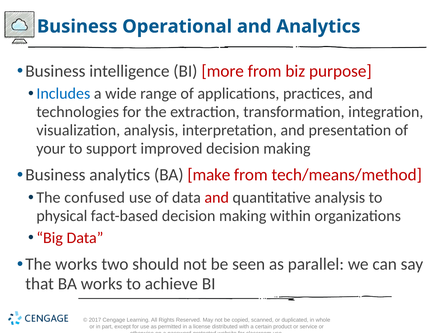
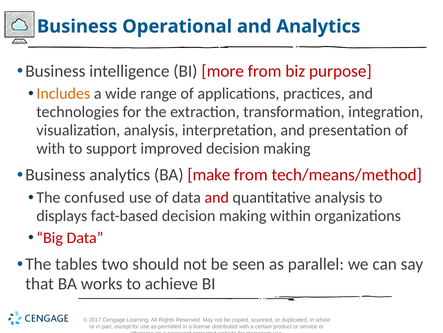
Includes colour: blue -> orange (63, 93)
your: your -> with (51, 148)
physical: physical -> displays (62, 215)
The works: works -> tables (76, 264)
